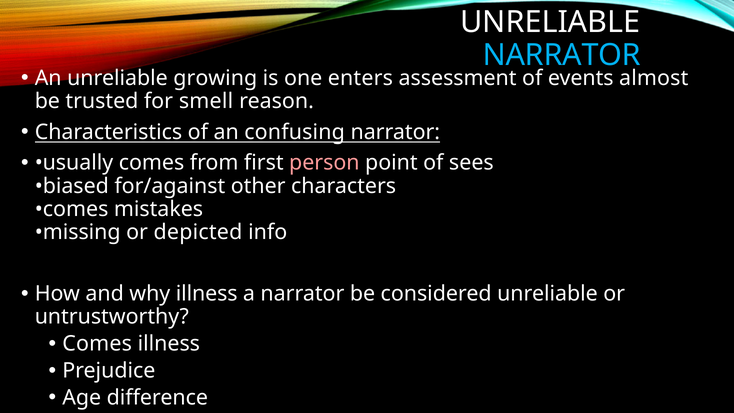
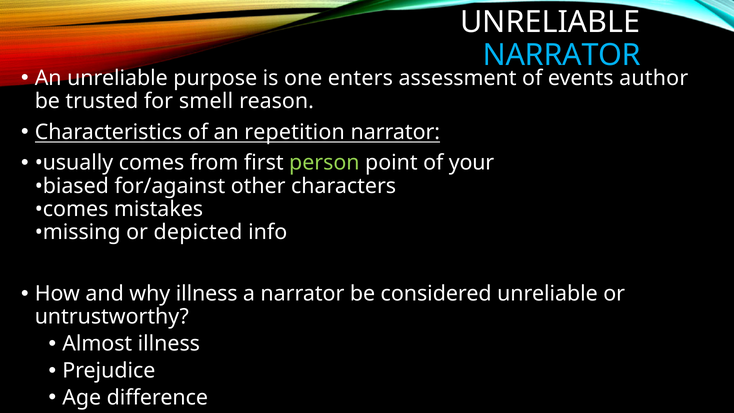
growing: growing -> purpose (215, 78)
almost: almost -> author (654, 78)
confusing: confusing -> repetition (295, 132)
person colour: pink -> light green (324, 163)
sees: sees -> your (471, 163)
Comes: Comes -> Almost (97, 344)
